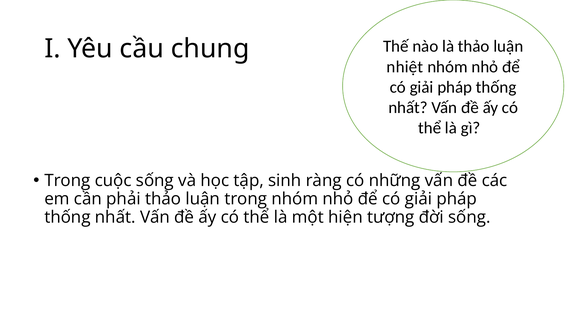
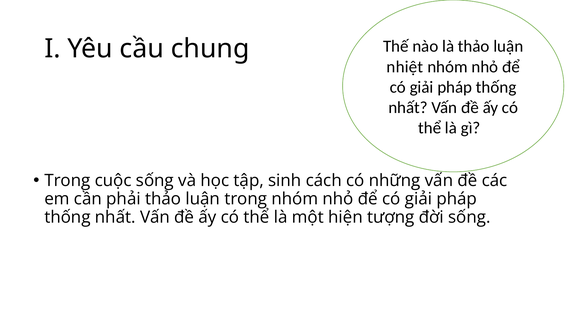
ràng: ràng -> cách (324, 181)
